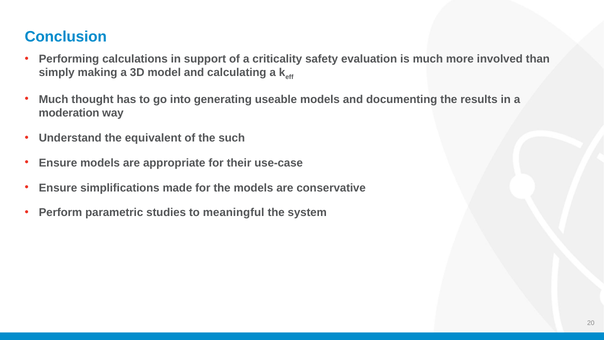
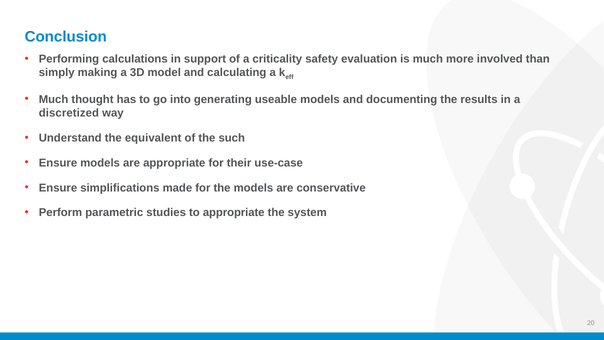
moderation: moderation -> discretized (69, 113)
to meaningful: meaningful -> appropriate (234, 213)
